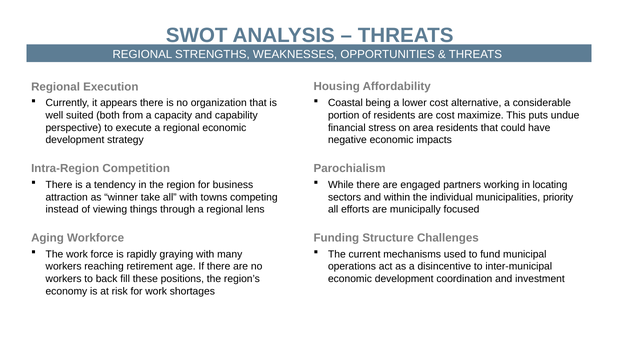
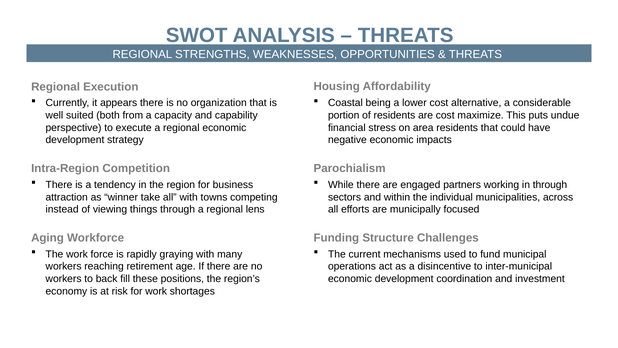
in locating: locating -> through (550, 185)
priority: priority -> across (558, 197)
